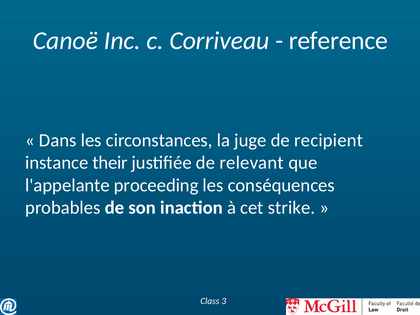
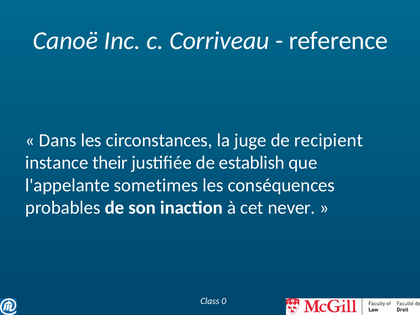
relevant: relevant -> establish (252, 163)
proceeding: proceeding -> sometimes (156, 185)
strike: strike -> never (292, 208)
3: 3 -> 0 (224, 301)
